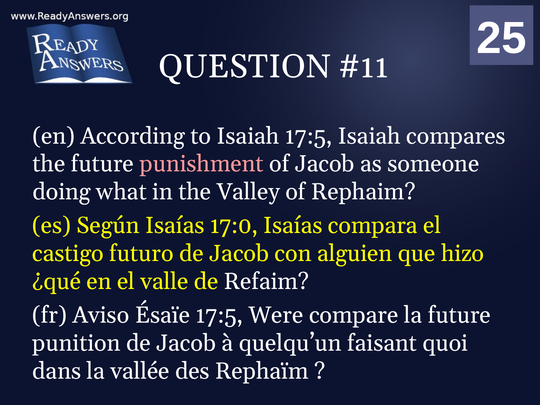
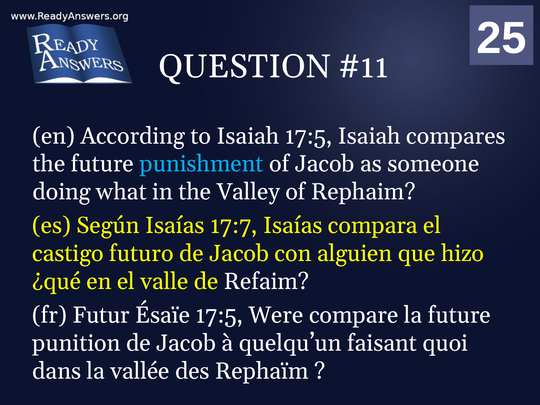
punishment colour: pink -> light blue (202, 164)
17:0: 17:0 -> 17:7 (234, 226)
Aviso: Aviso -> Futur (101, 315)
